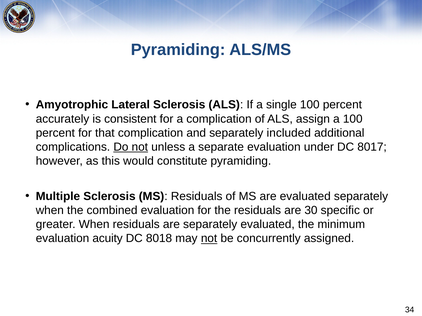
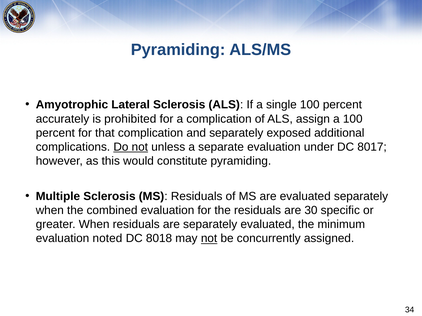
consistent: consistent -> prohibited (130, 119)
included: included -> exposed (289, 133)
acuity: acuity -> noted (107, 239)
